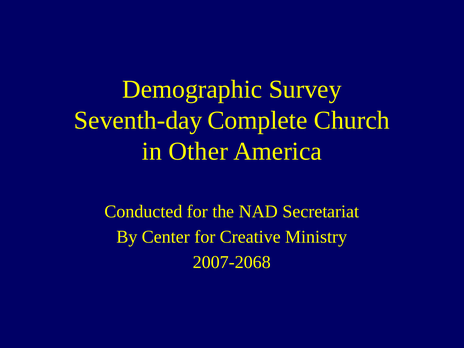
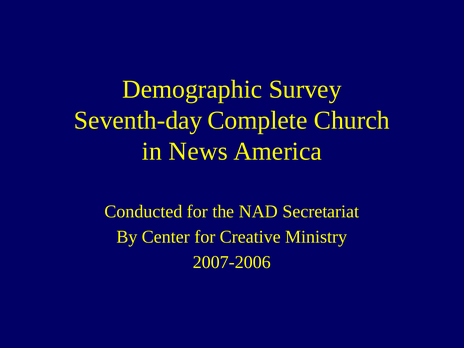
Other: Other -> News (198, 151)
2007-2068: 2007-2068 -> 2007-2006 (232, 262)
